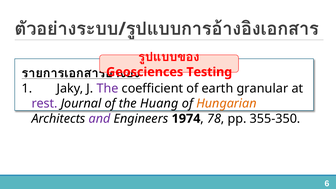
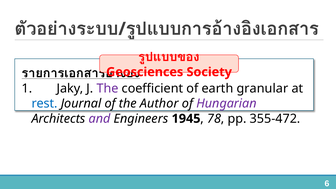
Testing: Testing -> Society (209, 72)
rest colour: purple -> blue (45, 104)
Huang: Huang -> Author (159, 104)
Hungarian colour: orange -> purple (227, 104)
1974: 1974 -> 1945 (186, 119)
355-350: 355-350 -> 355-472 (275, 119)
